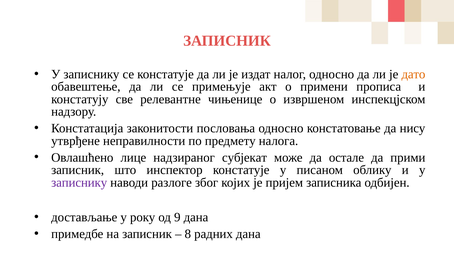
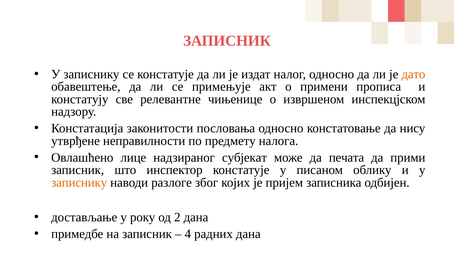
остале: остале -> печата (347, 157)
записнику colour: purple -> orange (79, 182)
9: 9 -> 2 (177, 217)
8: 8 -> 4 (188, 233)
